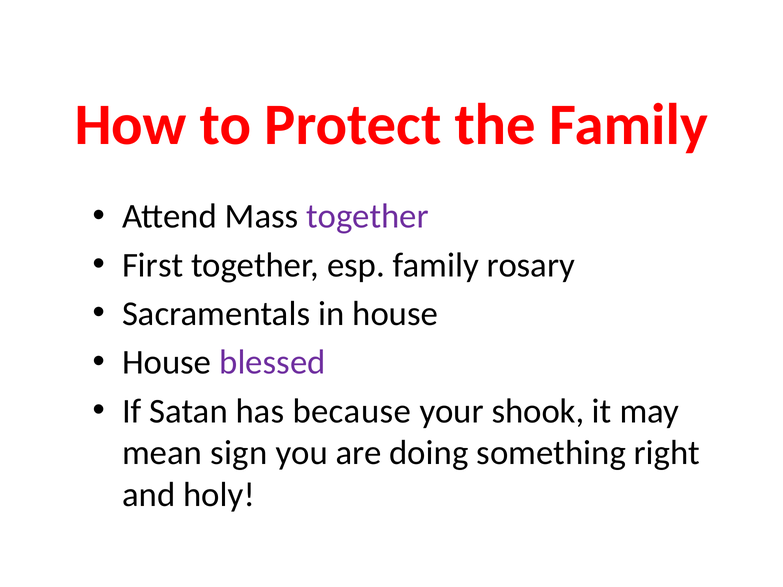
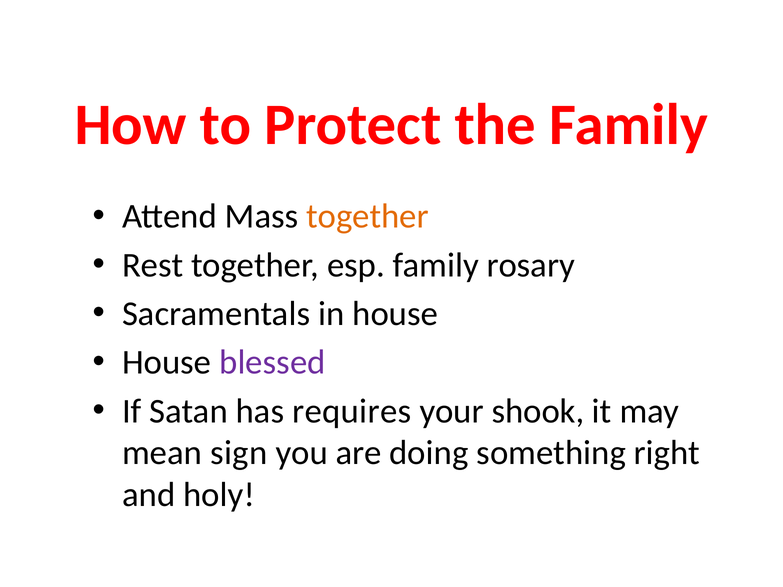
together colour: purple -> orange (367, 216)
First: First -> Rest (153, 265)
because: because -> requires (352, 411)
